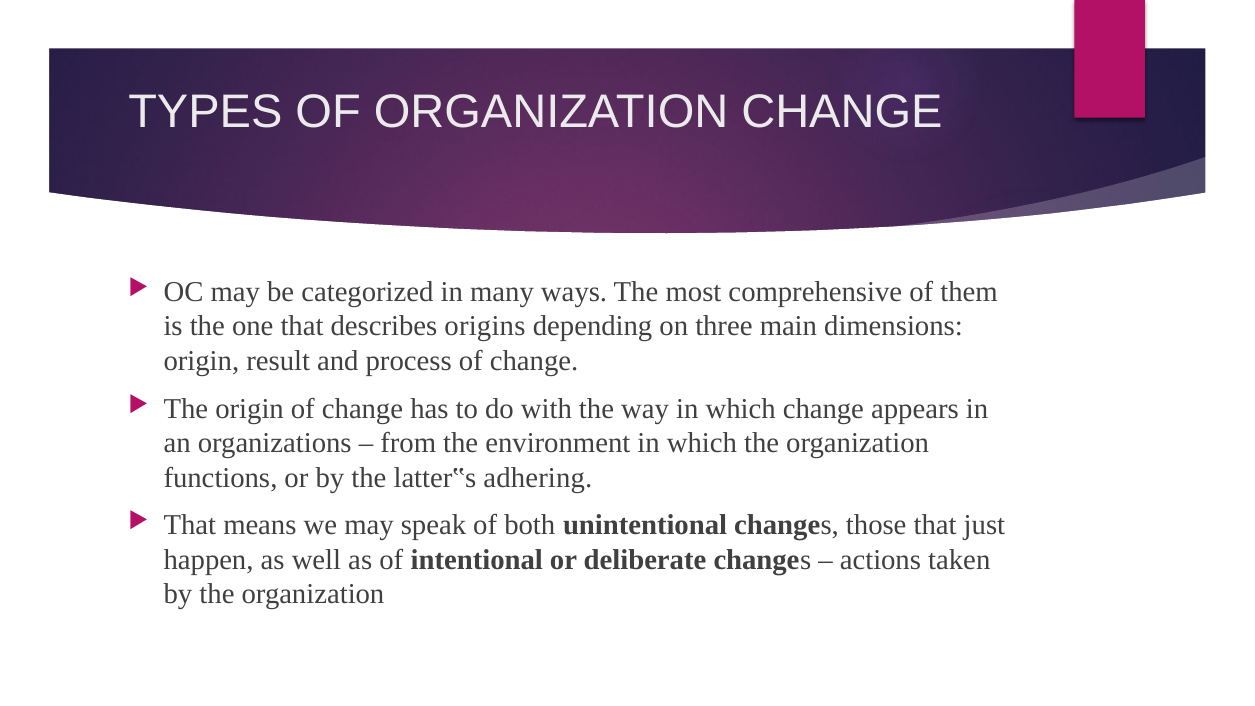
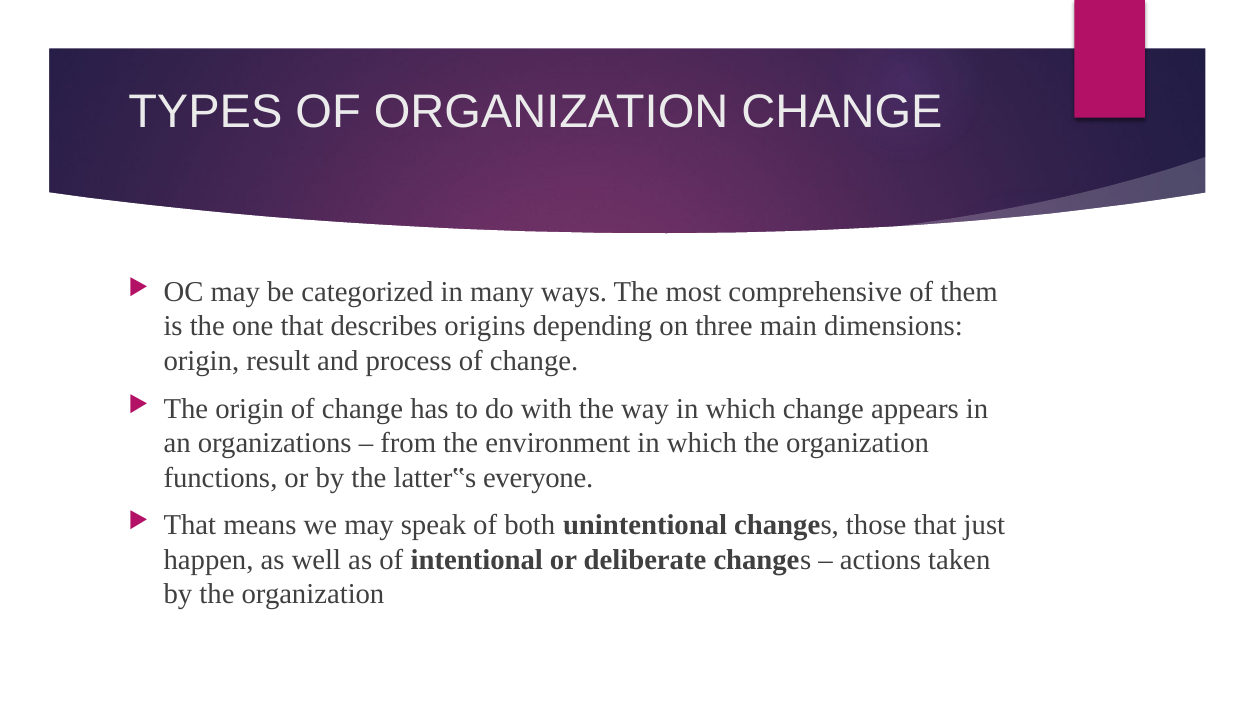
adhering: adhering -> everyone (538, 478)
